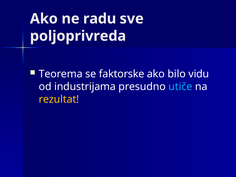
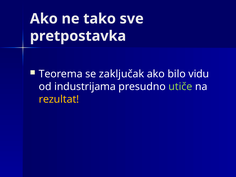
radu: radu -> tako (100, 19)
poljoprivreda: poljoprivreda -> pretpostavka (78, 36)
faktorske: faktorske -> zaključak (122, 74)
utiče colour: light blue -> light green (180, 87)
